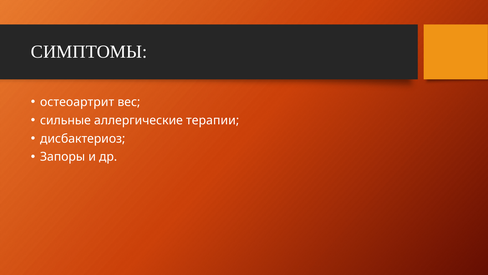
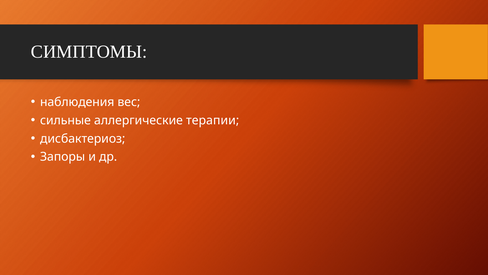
остеоартрит: остеоартрит -> наблюдения (77, 102)
